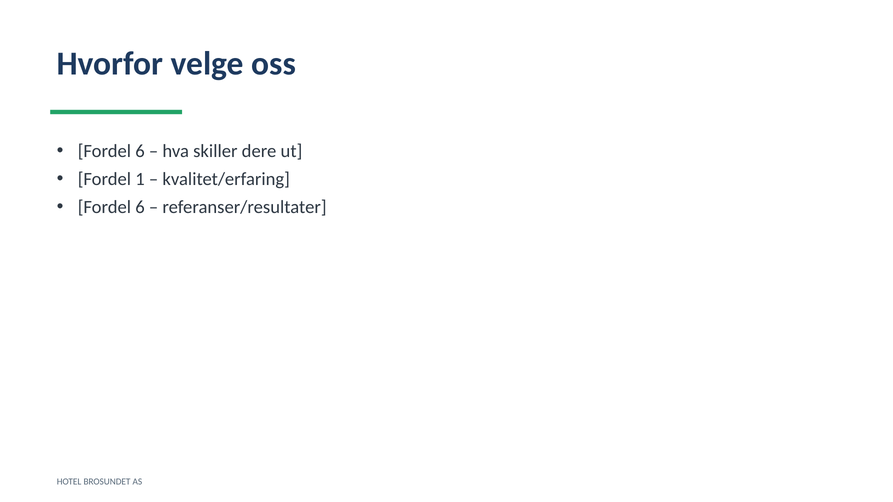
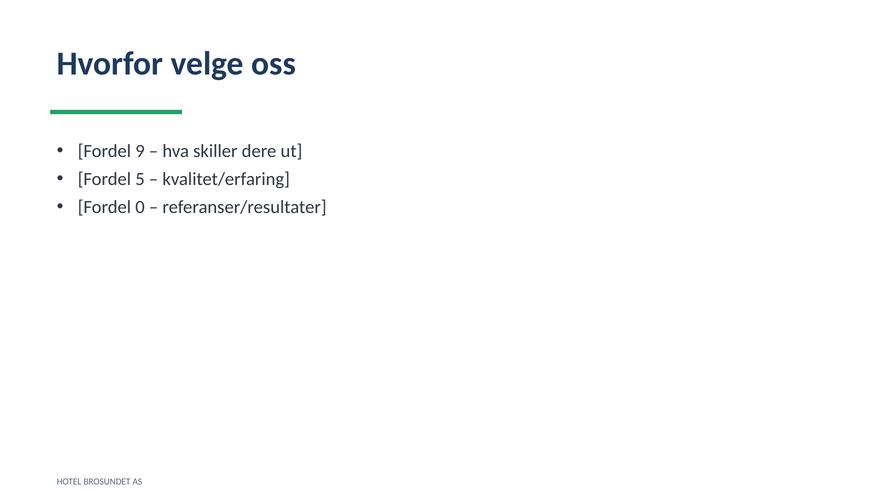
6: 6 -> 9 (140, 151)
1: 1 -> 5 (140, 179)
6: 6 -> 0 (140, 207)
